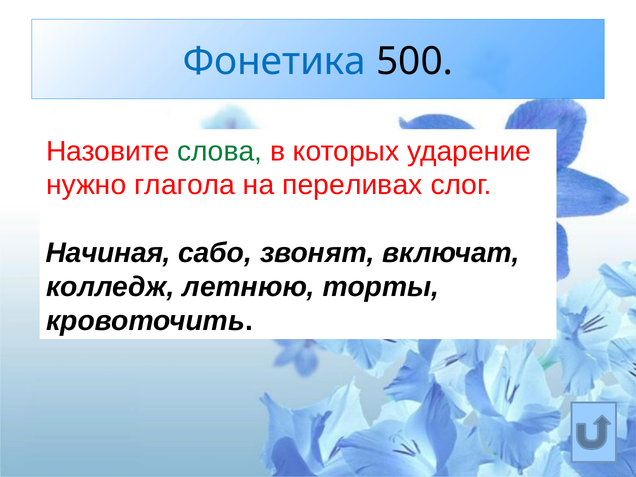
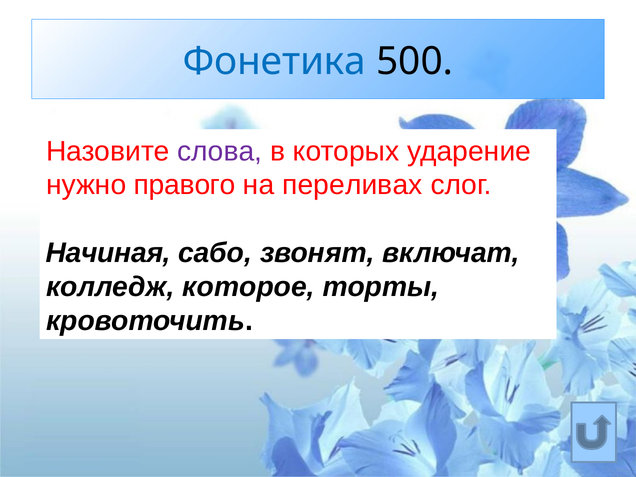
слова colour: green -> purple (220, 151)
глагола: глагола -> правого (185, 185)
летнюю: летнюю -> которое (249, 287)
